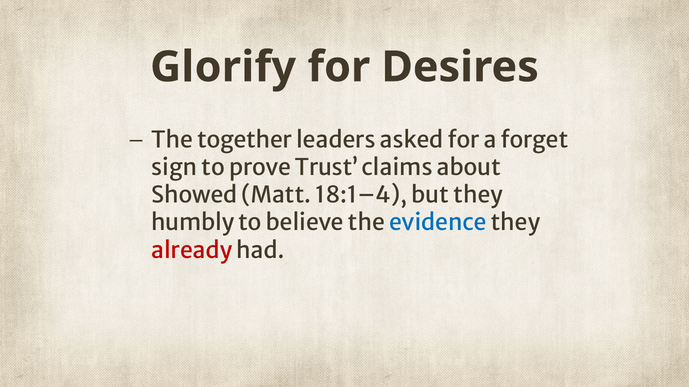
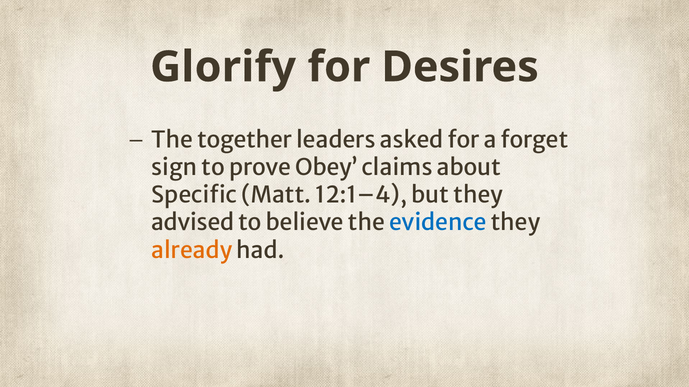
Trust: Trust -> Obey (326, 168)
Showed: Showed -> Specific (194, 196)
18:1–4: 18:1–4 -> 12:1–4 (361, 196)
humbly: humbly -> advised (193, 223)
already colour: red -> orange (192, 251)
